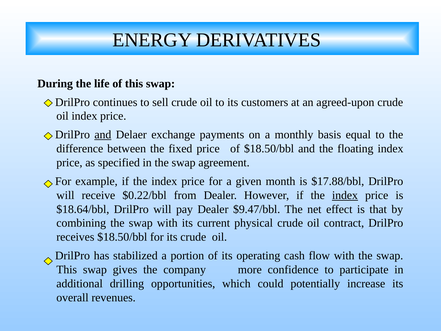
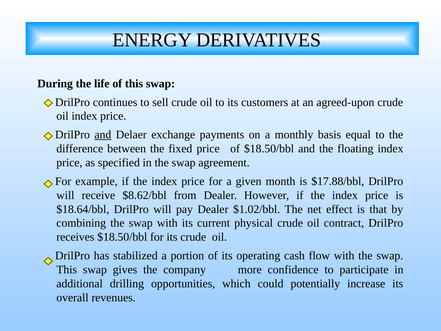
$0.22/bbl: $0.22/bbl -> $8.62/bbl (145, 195)
index underline: present -> none (345, 195)
$9.47/bbl: $9.47/bbl -> $1.02/bbl (257, 209)
